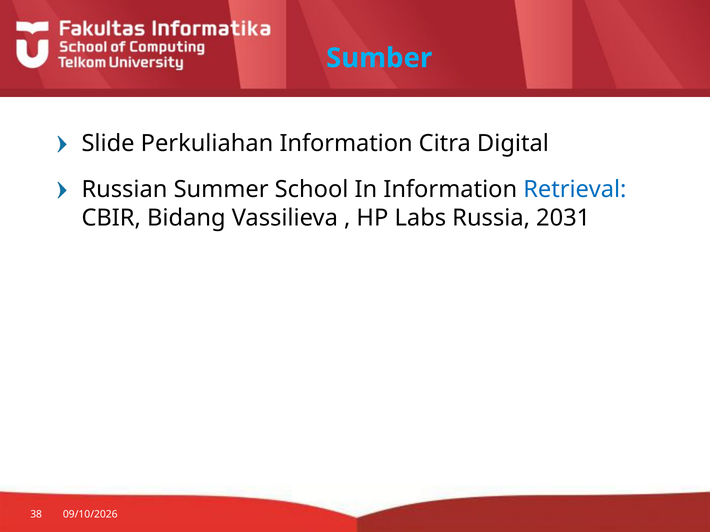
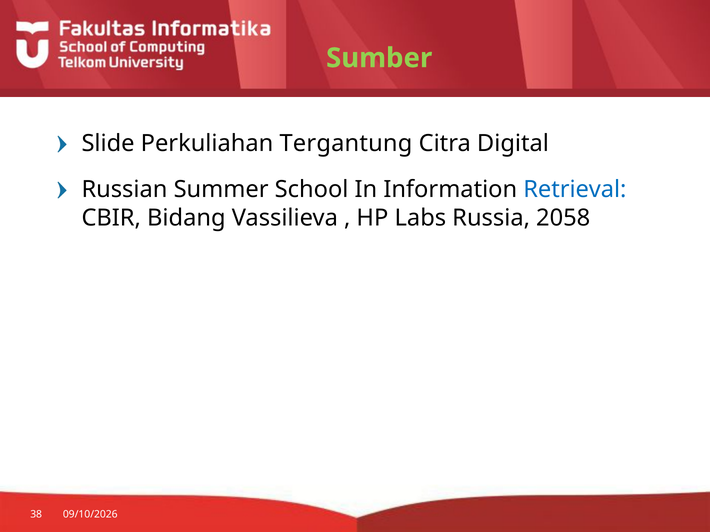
Sumber colour: light blue -> light green (379, 58)
Perkuliahan Information: Information -> Tergantung (346, 144)
2031: 2031 -> 2058 (563, 218)
